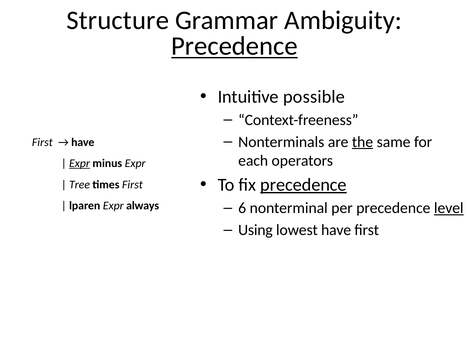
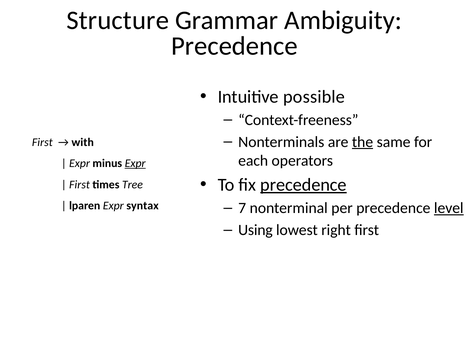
Precedence underline: present -> none (234, 46)
have: have -> with (83, 142)
Expr underline: present -> none (80, 163)
Expr underline: none -> present (135, 163)
Tree: Tree -> First (79, 184)
times First: First -> Tree (132, 184)
6: 6 -> 7 (242, 208)
always: always -> syntax (143, 205)
lowest have: have -> right (336, 230)
